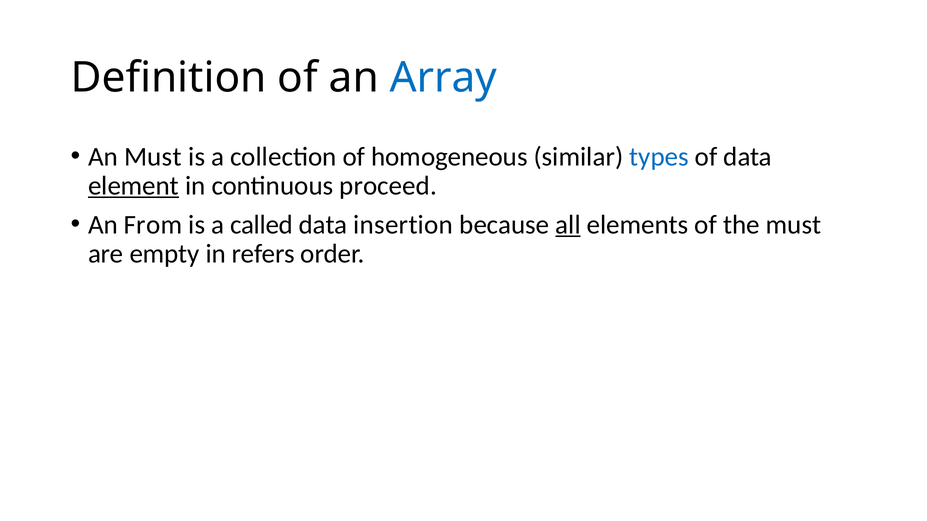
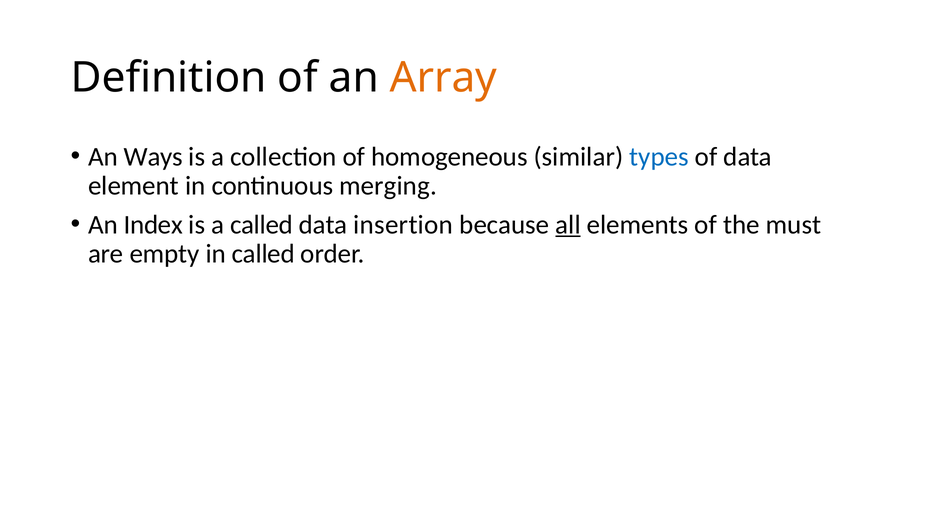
Array colour: blue -> orange (443, 78)
An Must: Must -> Ways (153, 157)
element underline: present -> none (134, 186)
proceed: proceed -> merging (388, 186)
From: From -> Index (153, 225)
in refers: refers -> called (263, 254)
